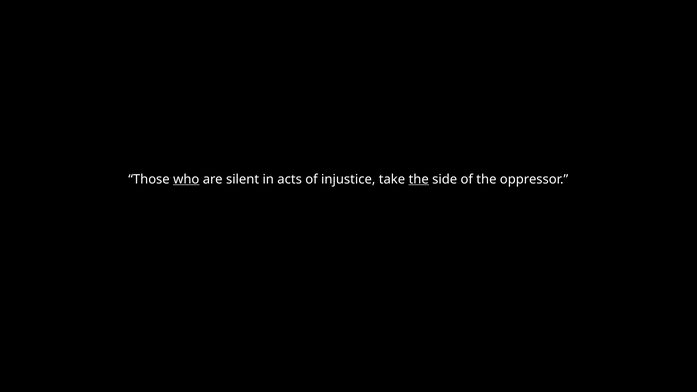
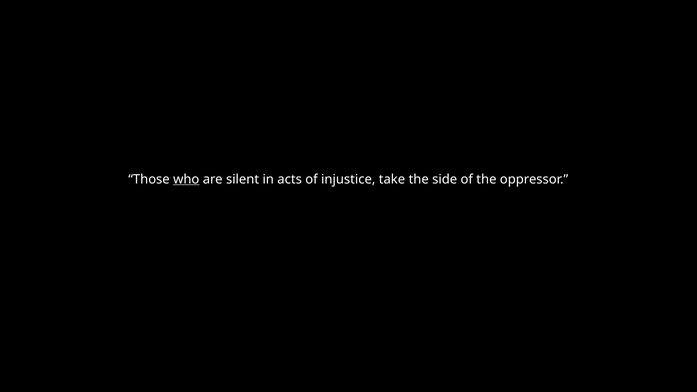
the underline: present -> none (419, 179)
